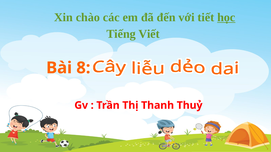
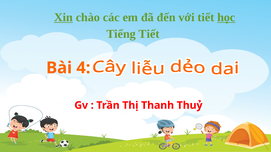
Xin underline: none -> present (63, 17)
Tiếng Viết: Viết -> Tiết (149, 34)
8: 8 -> 4 (83, 68)
